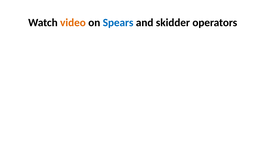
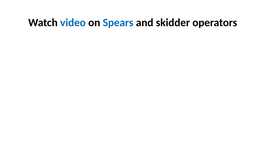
video colour: orange -> blue (73, 23)
